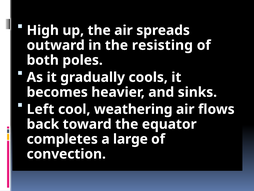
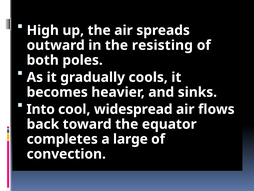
Left: Left -> Into (41, 109)
weathering: weathering -> widespread (133, 109)
